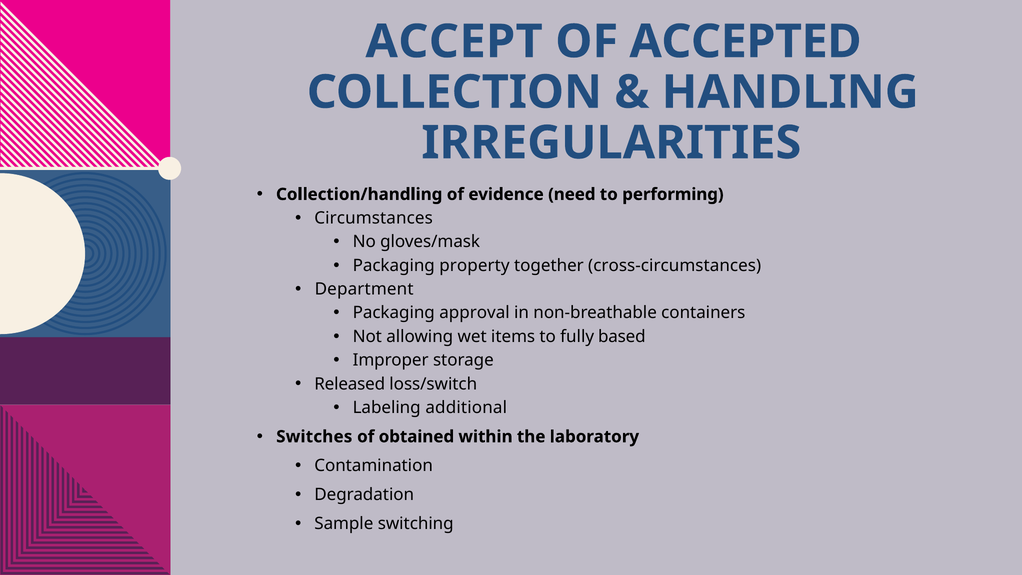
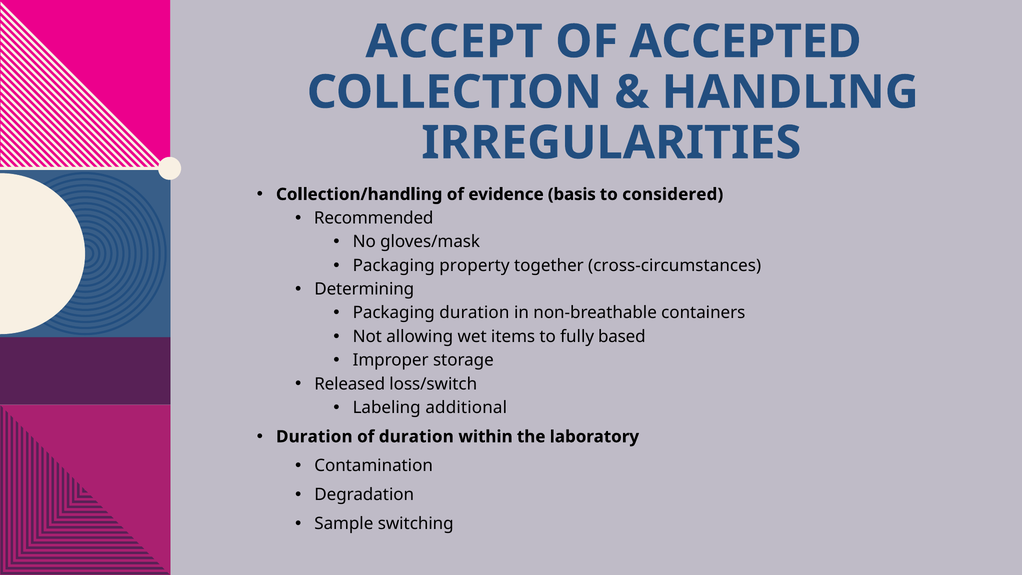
need: need -> basis (572, 194)
performing: performing -> considered (673, 194)
Circumstances: Circumstances -> Recommended (374, 218)
Department: Department -> Determining (364, 289)
Packaging approval: approval -> duration (474, 313)
Switches: Switches -> Duration (314, 437)
of obtained: obtained -> duration (416, 437)
